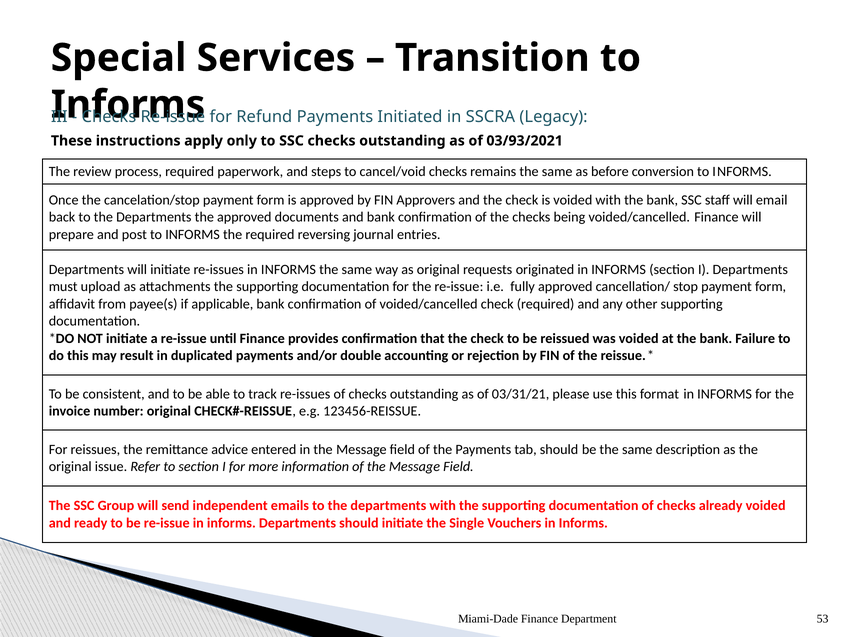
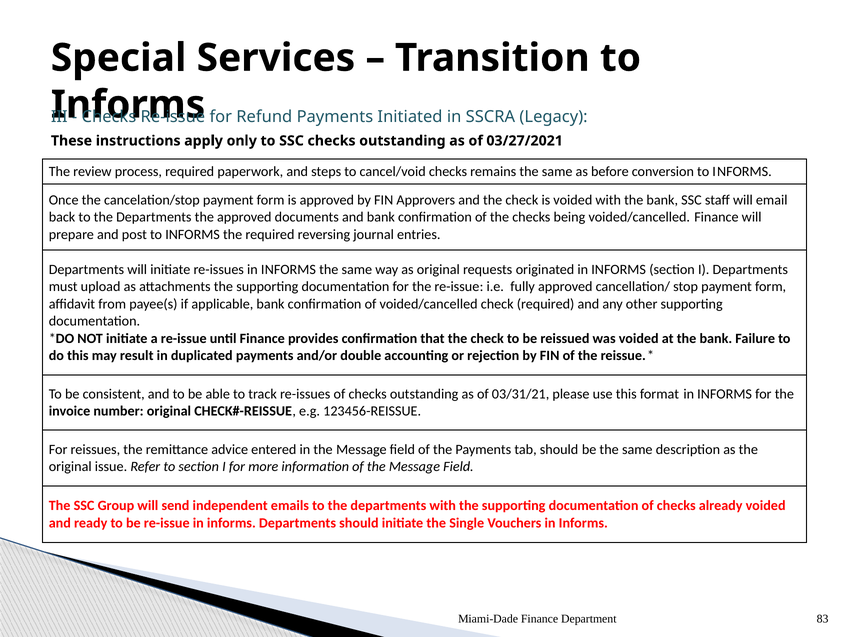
03/93/2021: 03/93/2021 -> 03/27/2021 (525, 141)
53: 53 -> 83 (823, 618)
